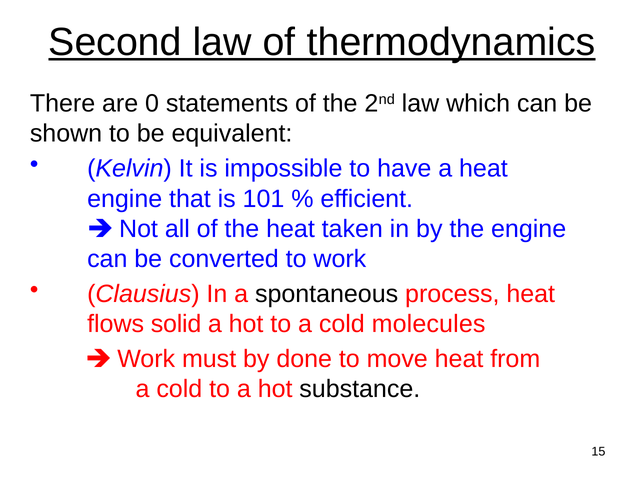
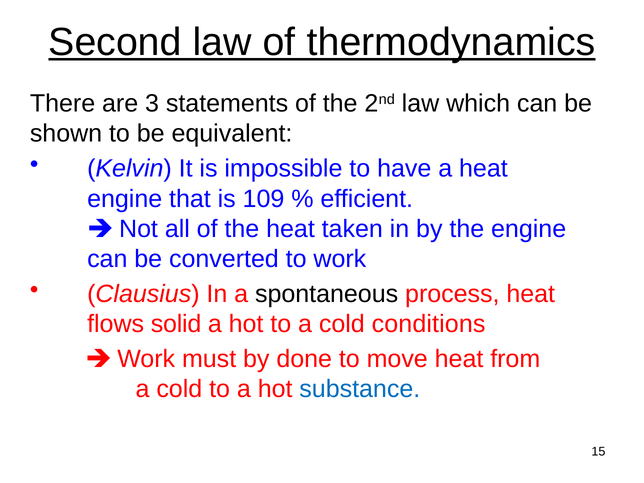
0: 0 -> 3 (152, 104)
101: 101 -> 109 (263, 199)
molecules: molecules -> conditions (429, 324)
substance colour: black -> blue (360, 389)
